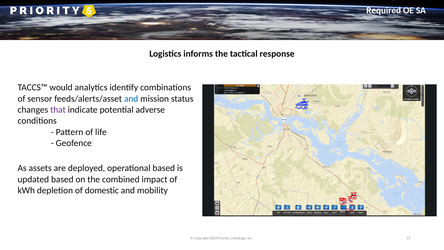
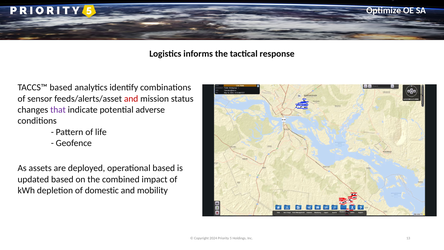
Required: Required -> Optimize (384, 10)
TACCS™ would: would -> based (61, 87)
and colour: blue -> red (131, 99)
